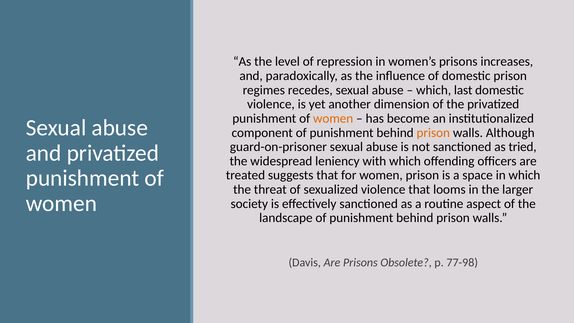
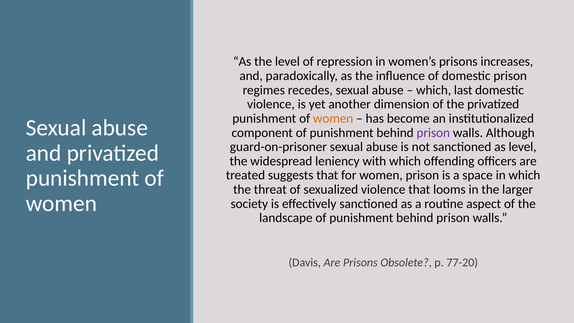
prison colour: orange -> purple (433, 133)
as tried: tried -> level (523, 147)
77-98: 77-98 -> 77-20 (462, 262)
